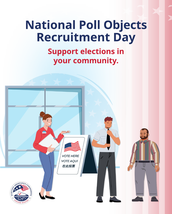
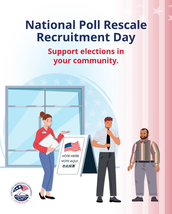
Objects: Objects -> Rescale (125, 25)
